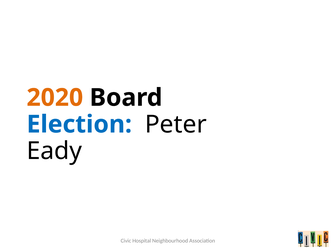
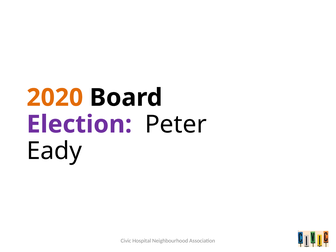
Election colour: blue -> purple (79, 124)
